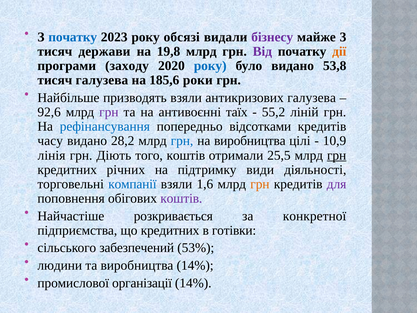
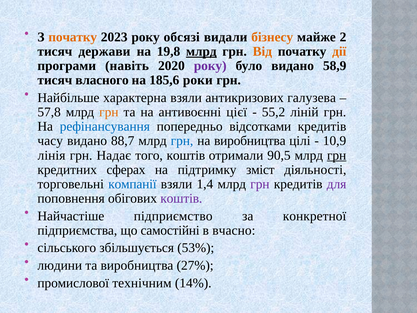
початку colour: blue -> orange (73, 37)
бізнесу colour: purple -> orange (272, 37)
3: 3 -> 2 (343, 37)
млрд underline: none -> present (201, 51)
Від colour: purple -> orange (262, 51)
заходу: заходу -> навіть (127, 66)
року colour: blue -> purple (210, 66)
53,8: 53,8 -> 58,9 (335, 66)
тисяч галузева: галузева -> власного (102, 80)
призводять: призводять -> характерна (135, 98)
92,6: 92,6 -> 57,8 (49, 112)
грн colour: purple -> orange (109, 112)
таїх: таїх -> цієї (237, 112)
28,2: 28,2 -> 88,7 (123, 141)
Діють: Діють -> Надає (114, 155)
25,5: 25,5 -> 90,5 (279, 155)
річних: річних -> сферах (126, 170)
види: види -> зміст (260, 170)
1,6: 1,6 -> 1,4 (205, 184)
грн colour: orange -> purple (260, 184)
розкривається: розкривається -> підприємство (173, 216)
що кредитних: кредитних -> самостійні (170, 230)
готівки: готівки -> вчасно (234, 230)
забезпечений: забезпечений -> збільшується (137, 248)
виробництва 14%: 14% -> 27% (195, 265)
організації: організації -> технічним (142, 283)
